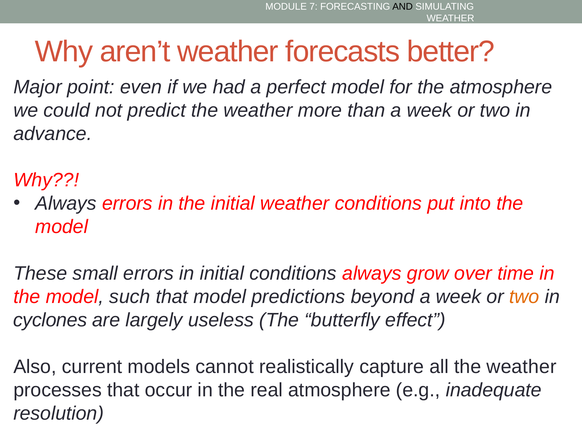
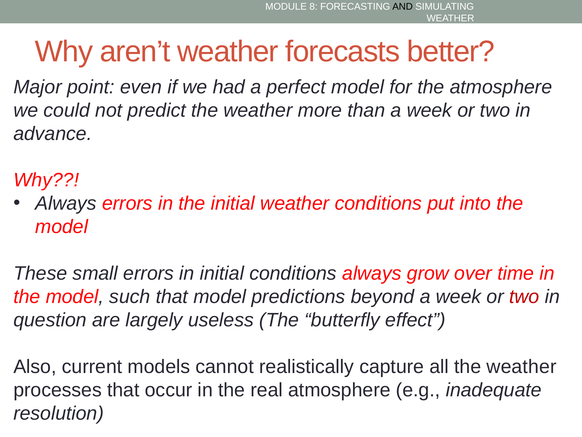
7: 7 -> 8 (313, 6)
two colour: orange -> red (524, 296)
cyclones: cyclones -> question (50, 320)
